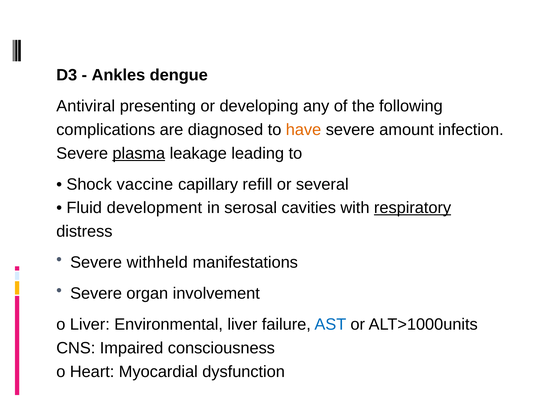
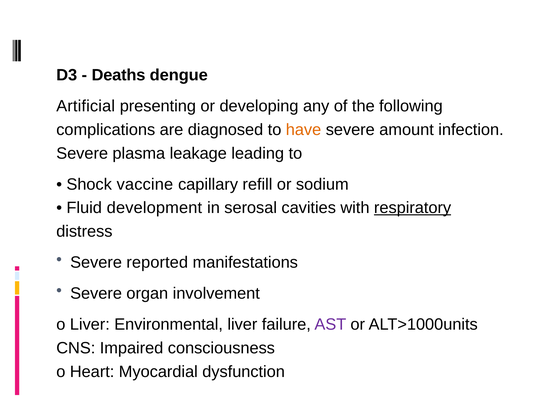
Ankles: Ankles -> Deaths (119, 75)
Antiviral: Antiviral -> Artificial (86, 106)
plasma underline: present -> none (139, 153)
several: several -> sodium (322, 184)
withheld: withheld -> reported (157, 262)
AST colour: blue -> purple (330, 325)
